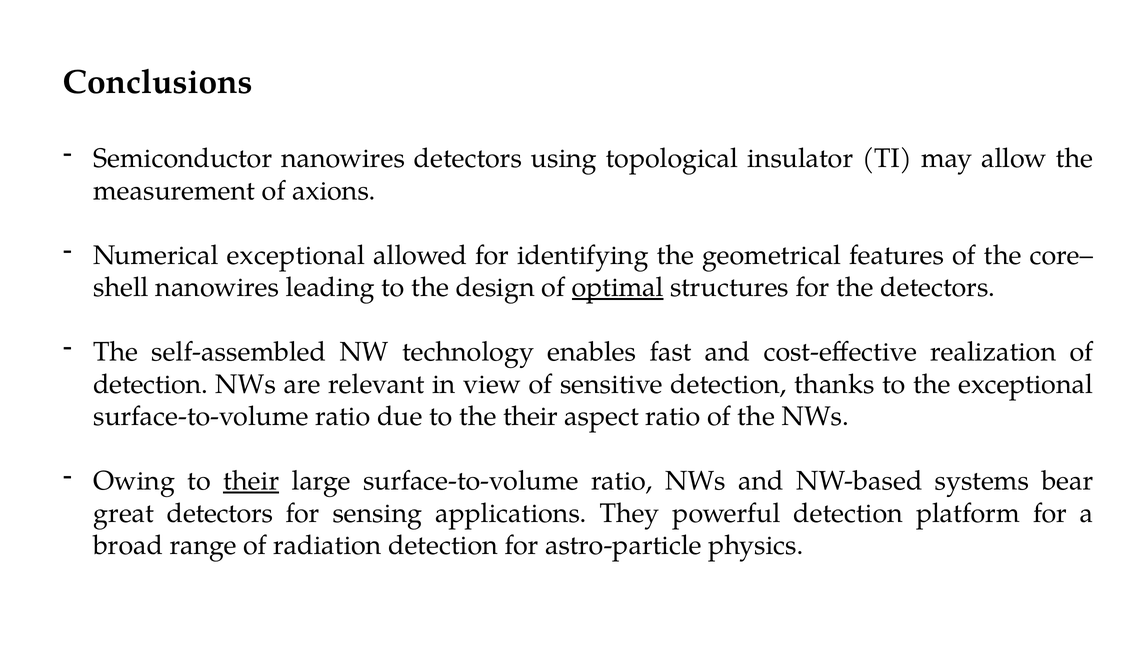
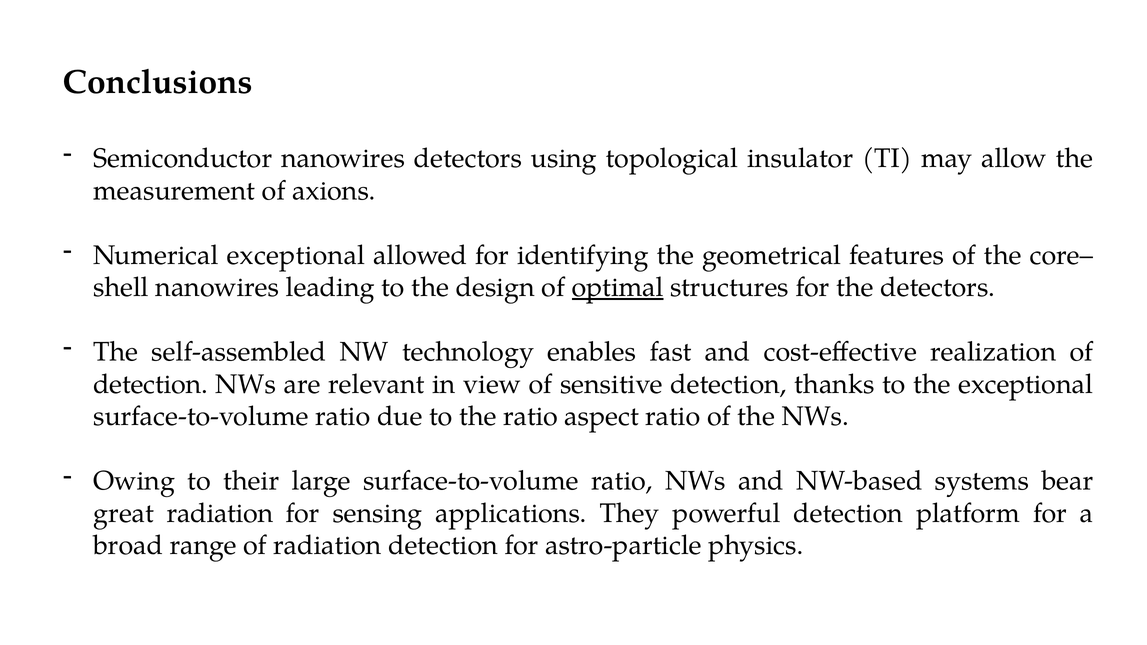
the their: their -> ratio (531, 417)
their underline: present -> none (251, 481)
great detectors: detectors -> radiation (220, 513)
